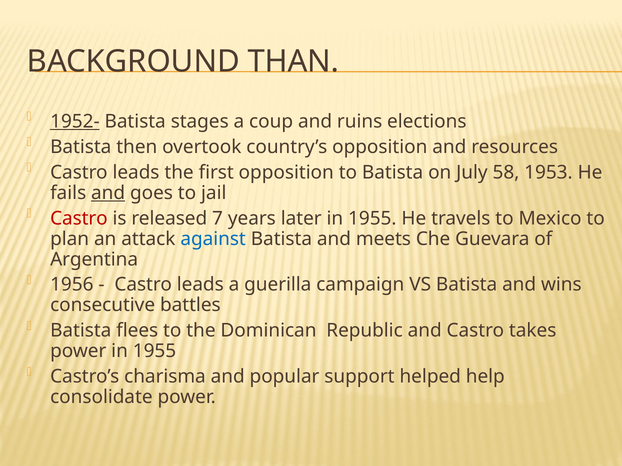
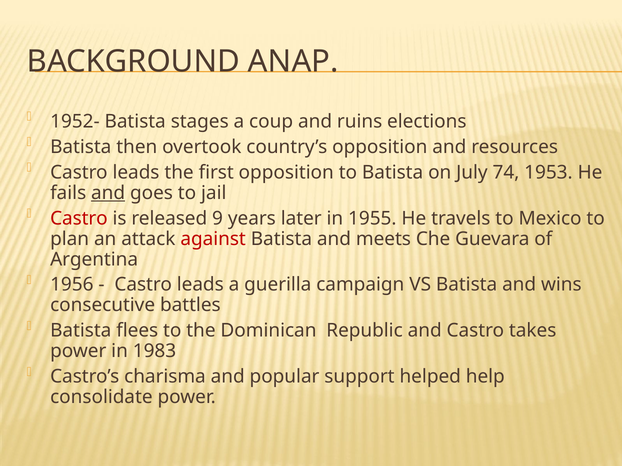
THAN: THAN -> ANAP (293, 62)
1952- underline: present -> none (75, 122)
58: 58 -> 74 (506, 172)
7: 7 -> 9 (218, 219)
against colour: blue -> red (213, 239)
power in 1955: 1955 -> 1983 (154, 352)
